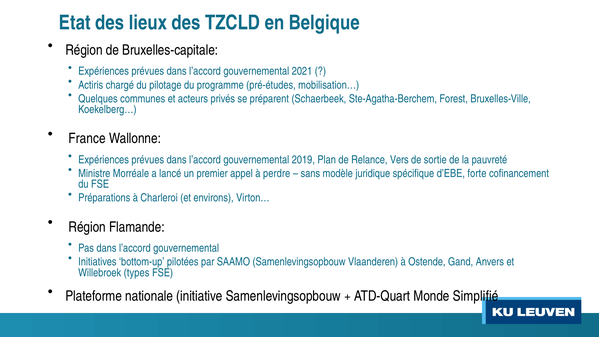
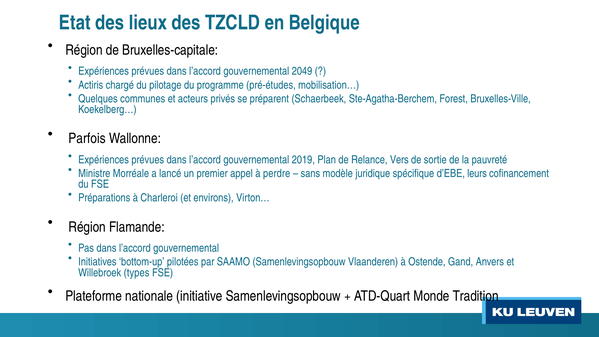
2021: 2021 -> 2049 (302, 71)
France: France -> Parfois (87, 139)
forte: forte -> leurs (477, 173)
Simplifié: Simplifié -> Tradition (476, 296)
